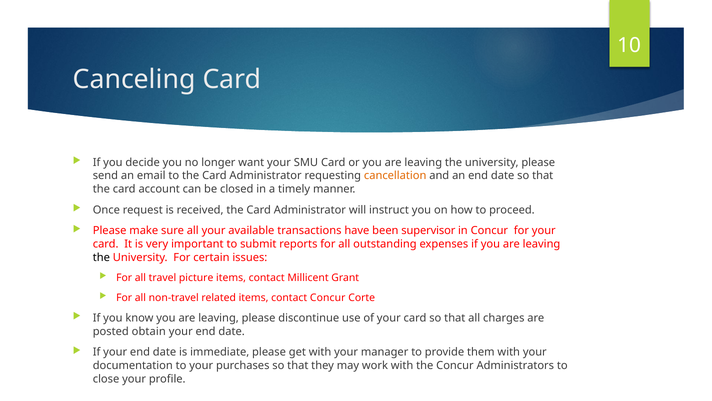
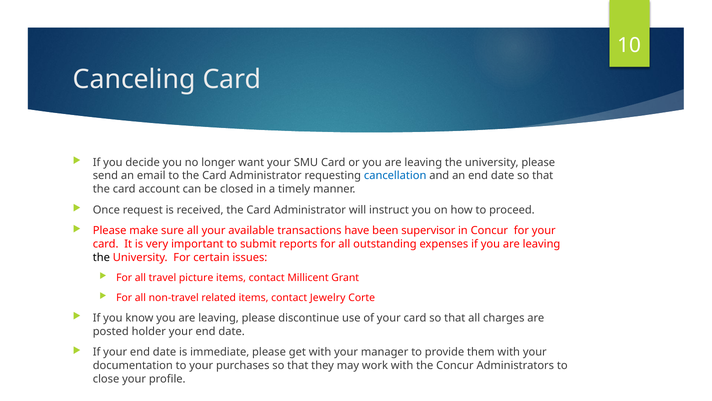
cancellation colour: orange -> blue (395, 176)
contact Concur: Concur -> Jewelry (328, 297)
obtain: obtain -> holder (149, 331)
